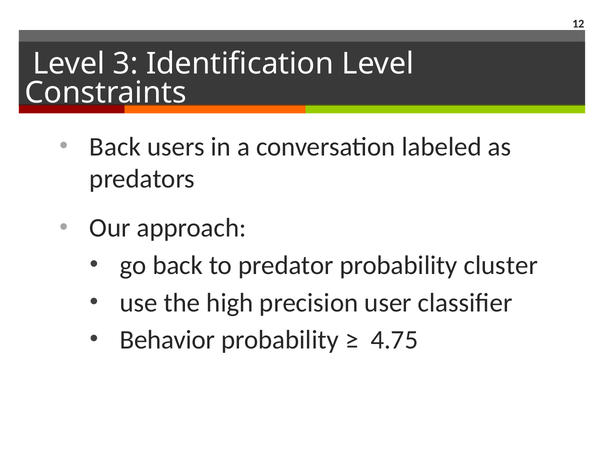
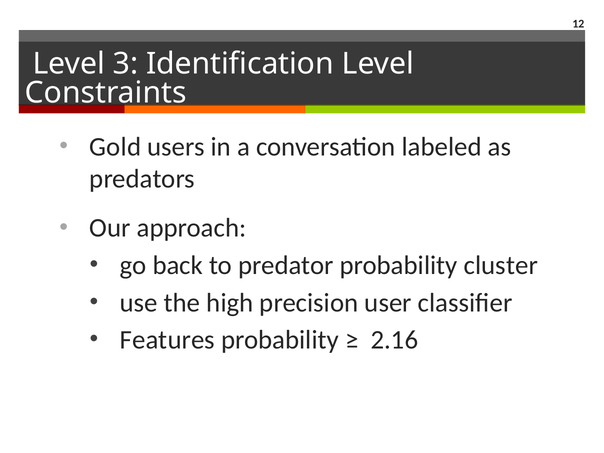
Back: Back -> Gold (115, 147)
Behavior: Behavior -> Features (167, 340)
4.75: 4.75 -> 2.16 (394, 340)
